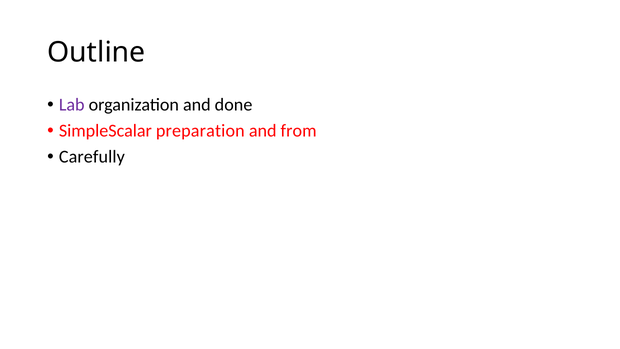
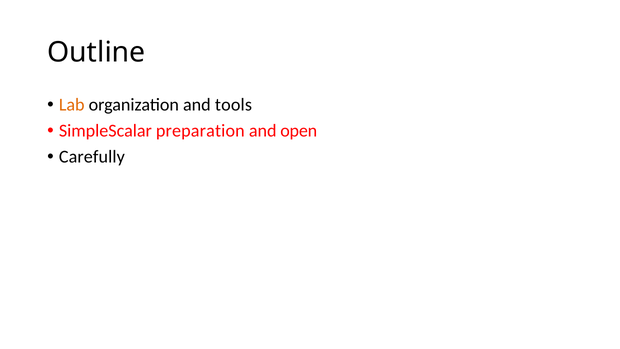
Lab colour: purple -> orange (72, 105)
done: done -> tools (233, 105)
from: from -> open (299, 131)
